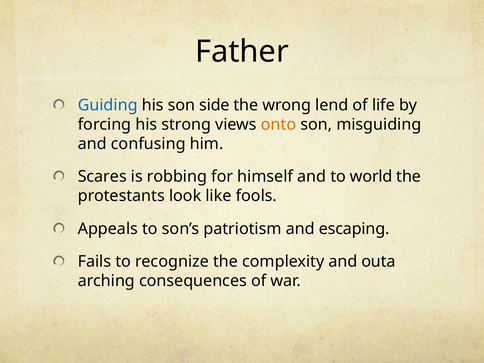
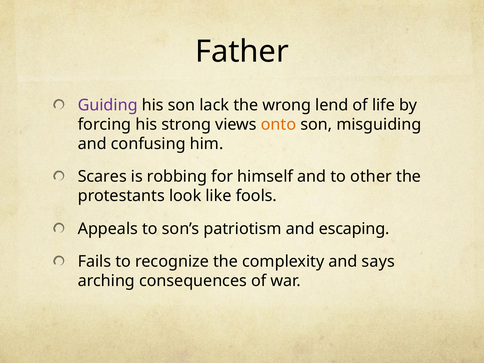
Guiding colour: blue -> purple (108, 105)
side: side -> lack (214, 105)
world: world -> other (371, 177)
outa: outa -> says (378, 262)
